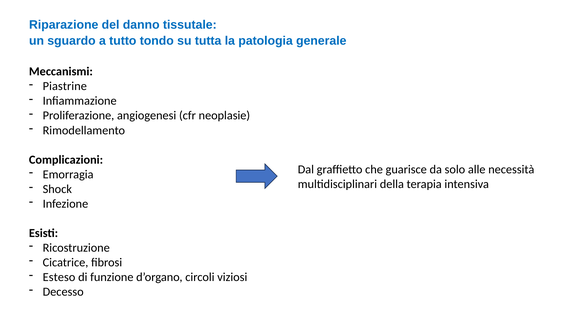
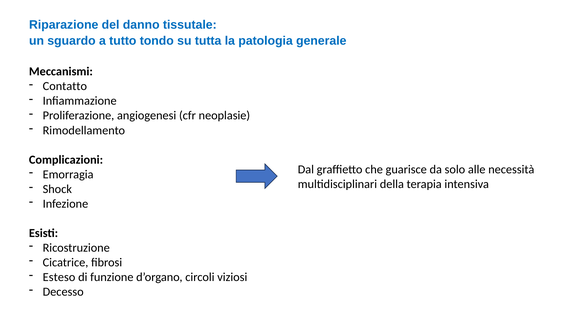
Piastrine: Piastrine -> Contatto (65, 86)
